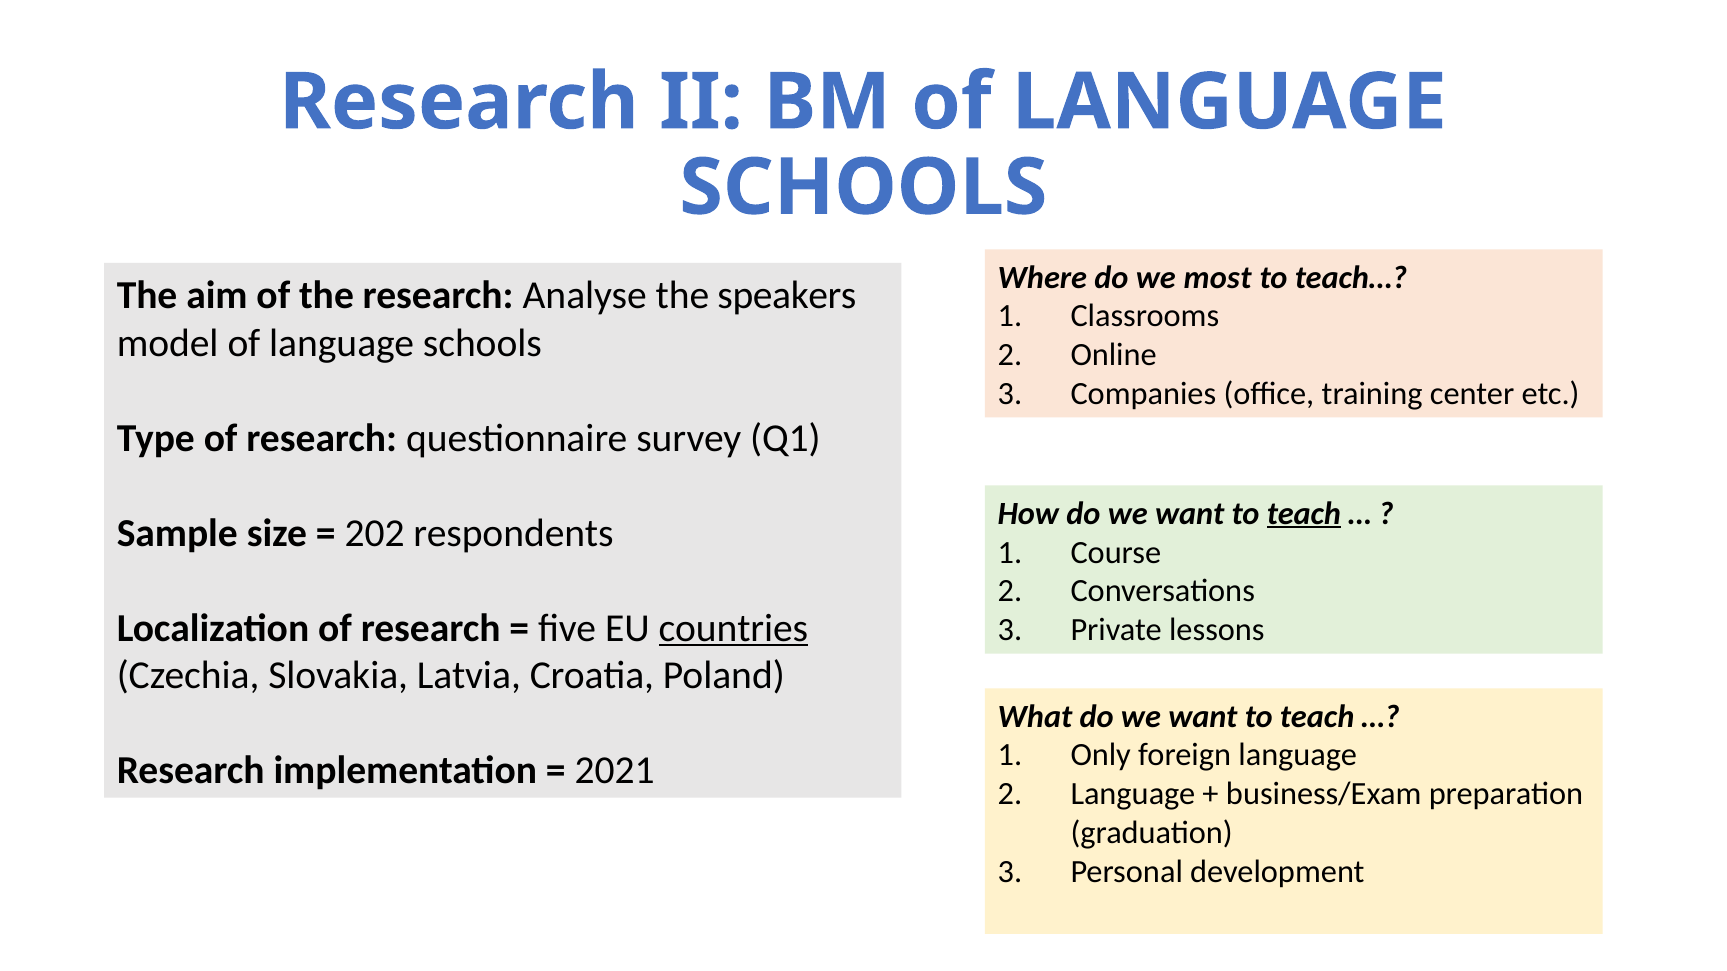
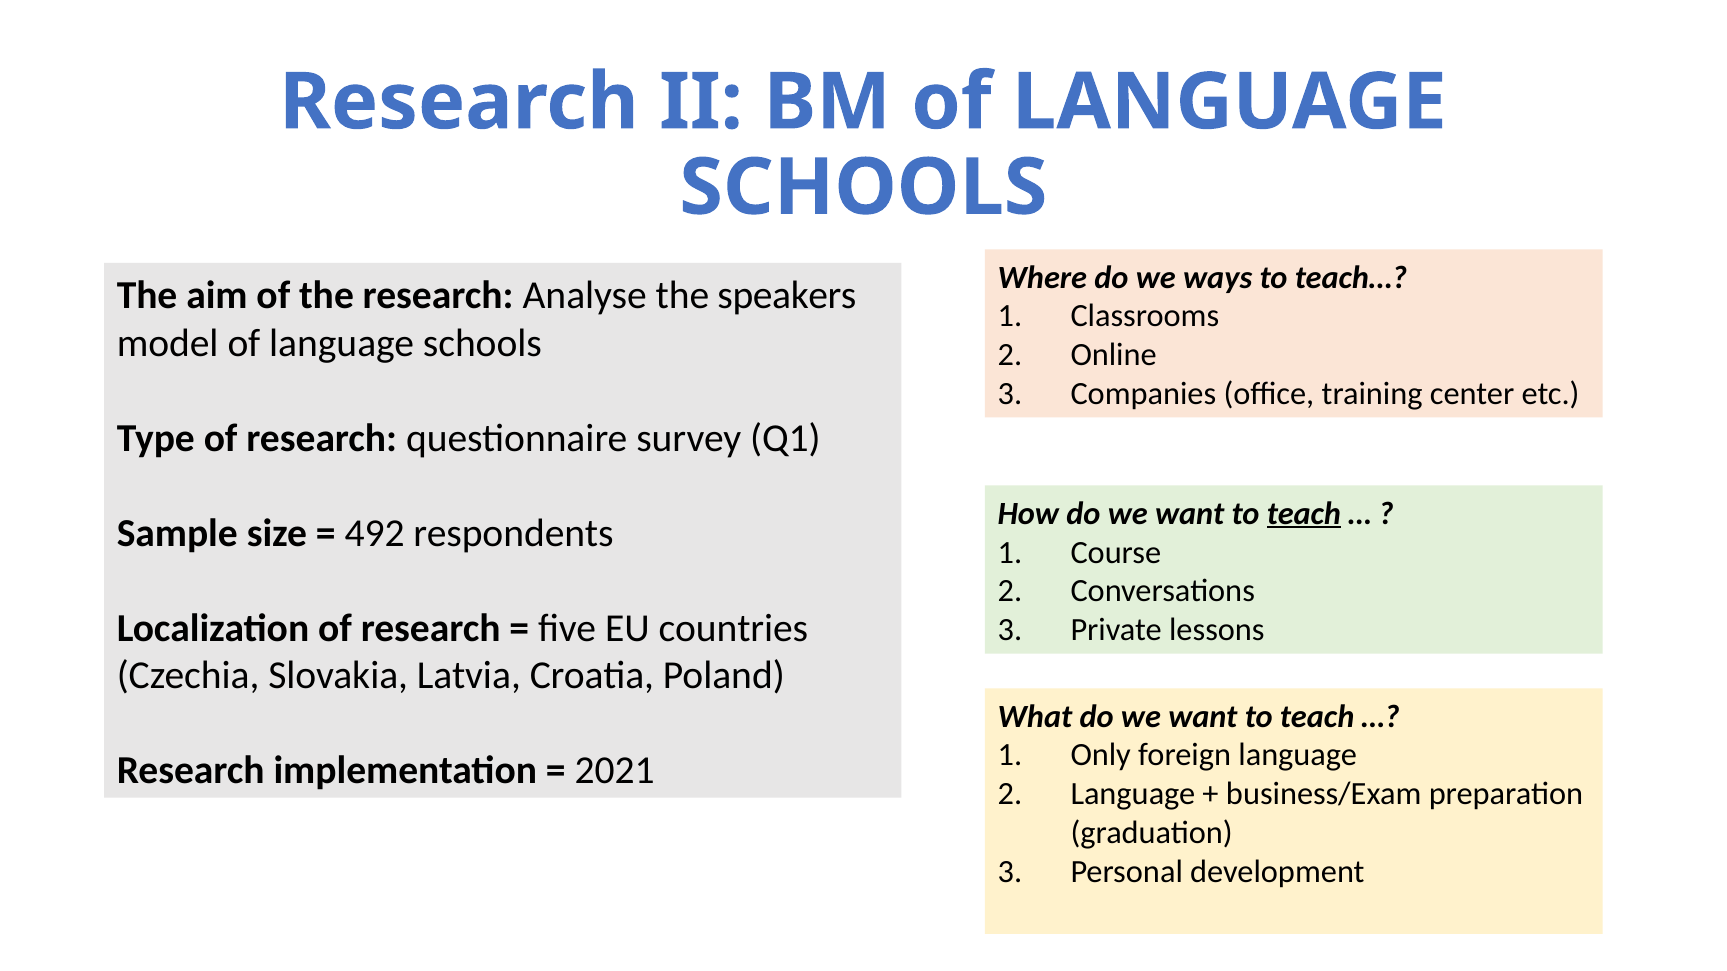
most: most -> ways (1218, 277)
202: 202 -> 492 (375, 533)
countries underline: present -> none (733, 628)
